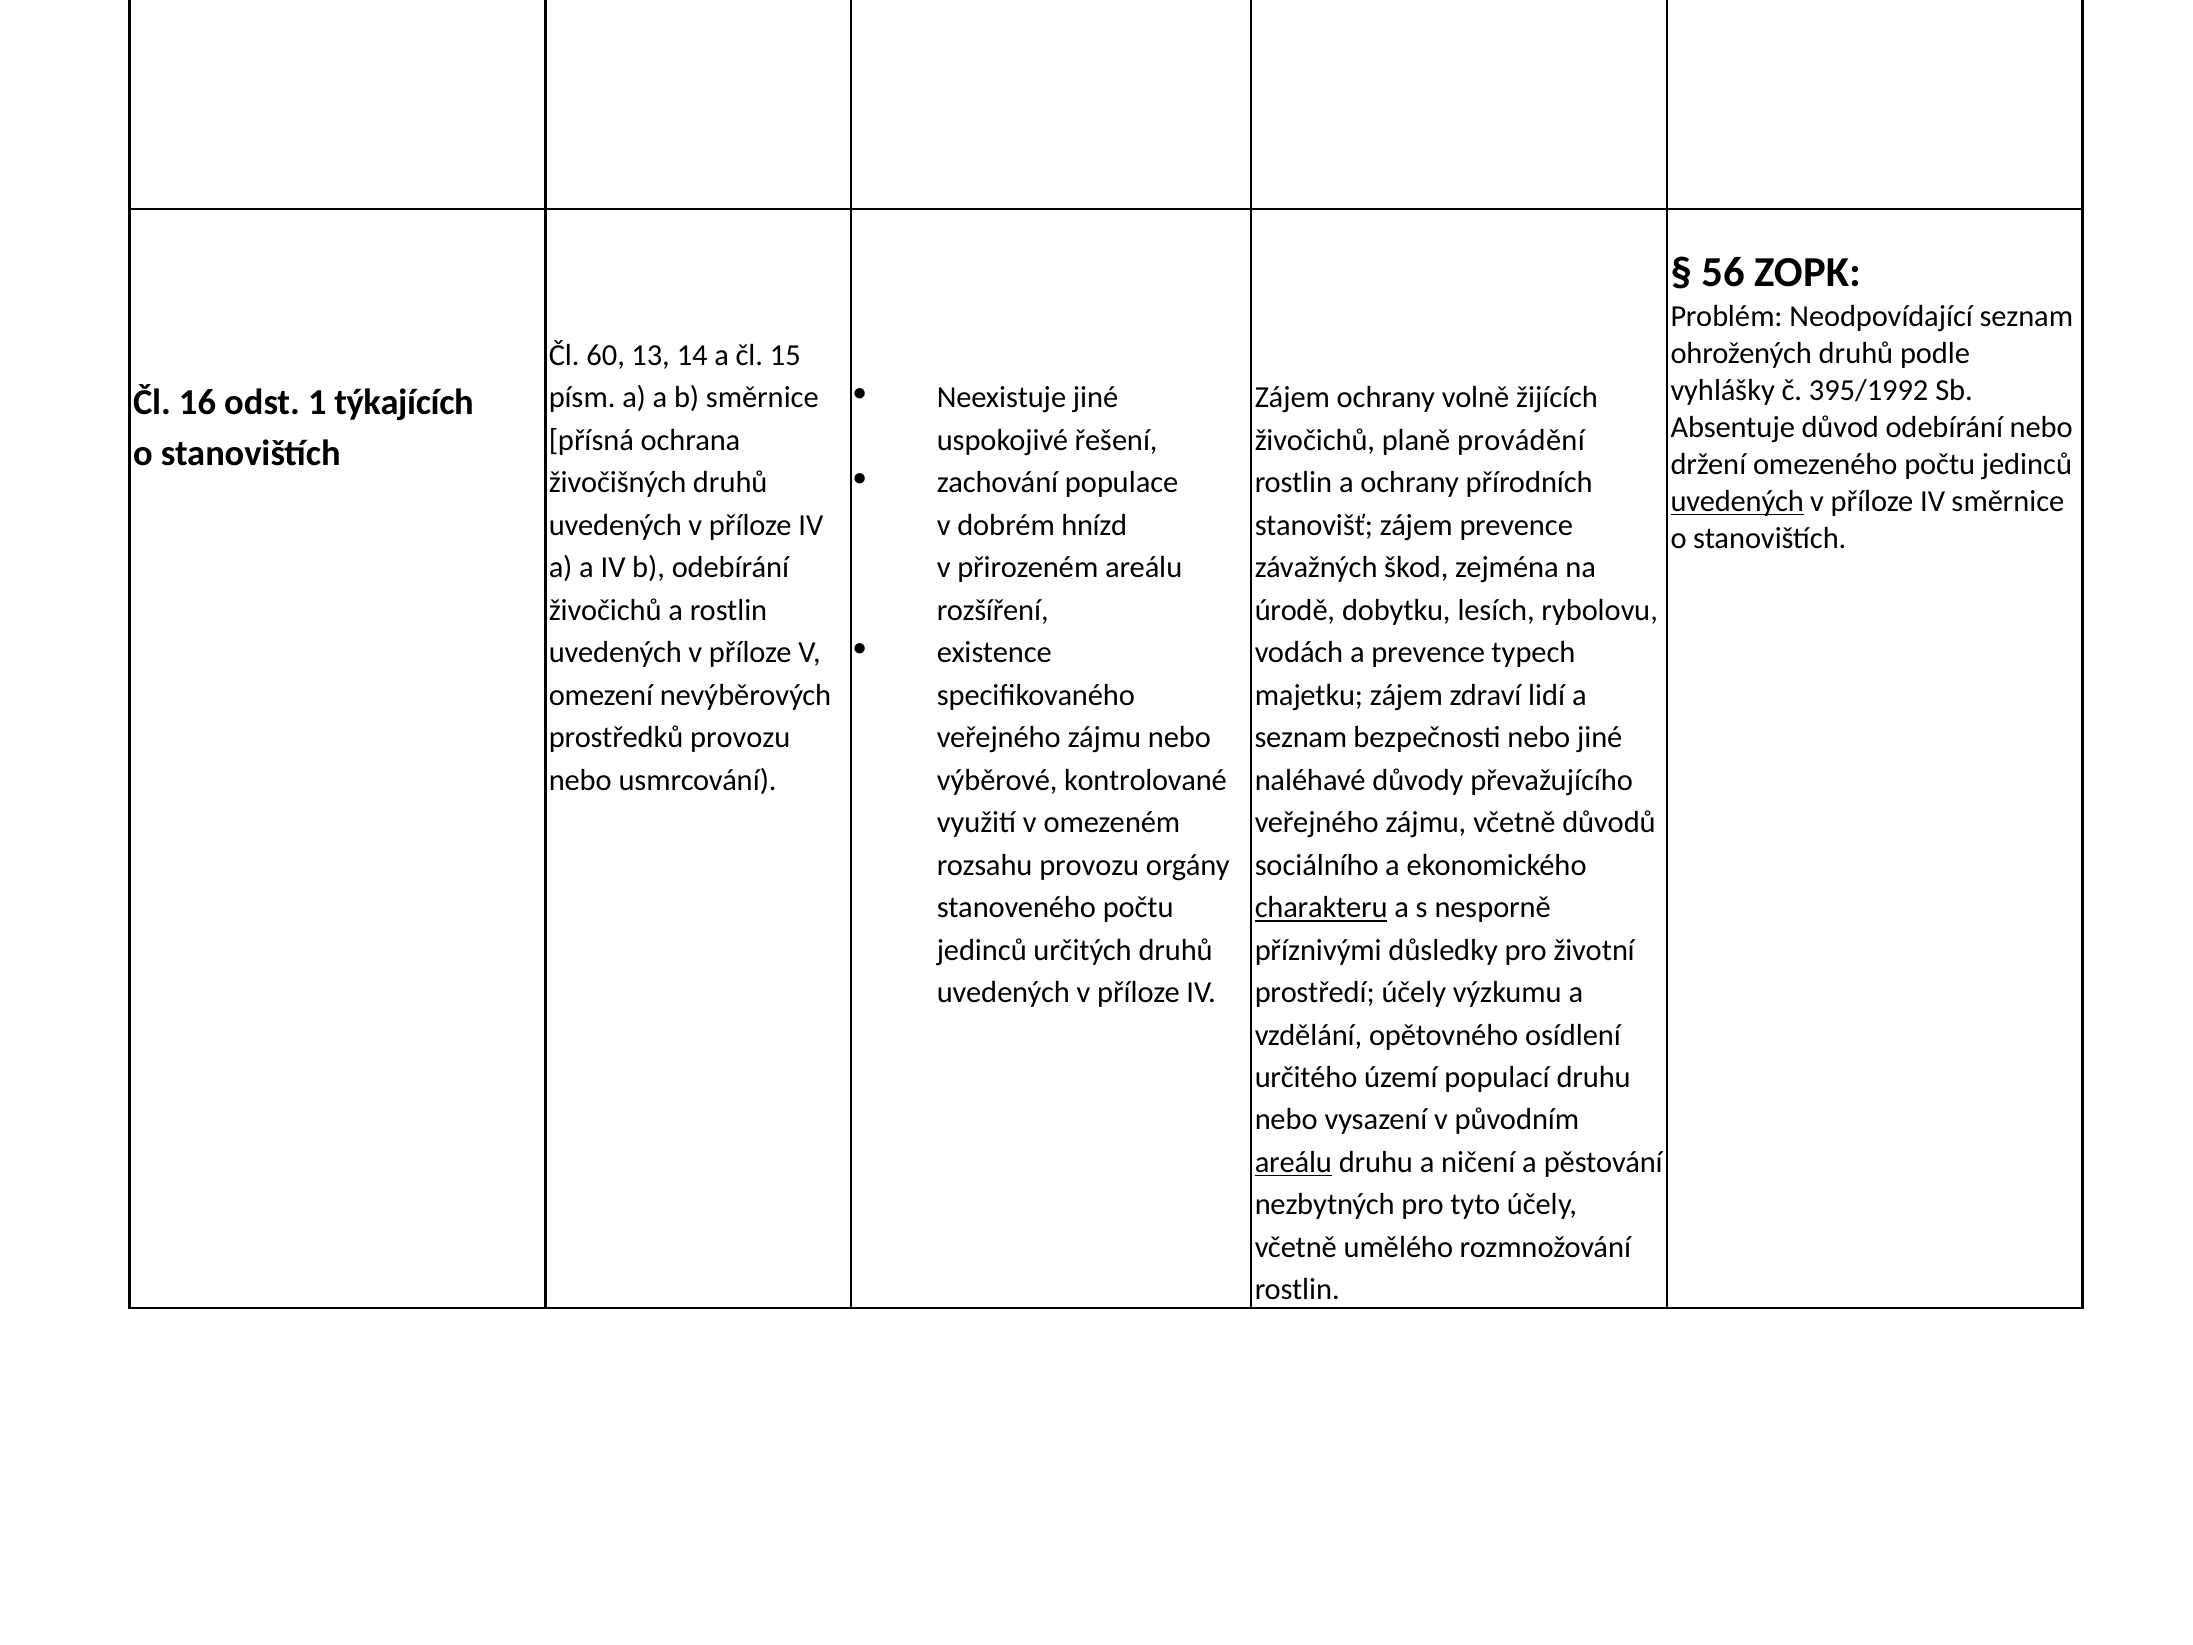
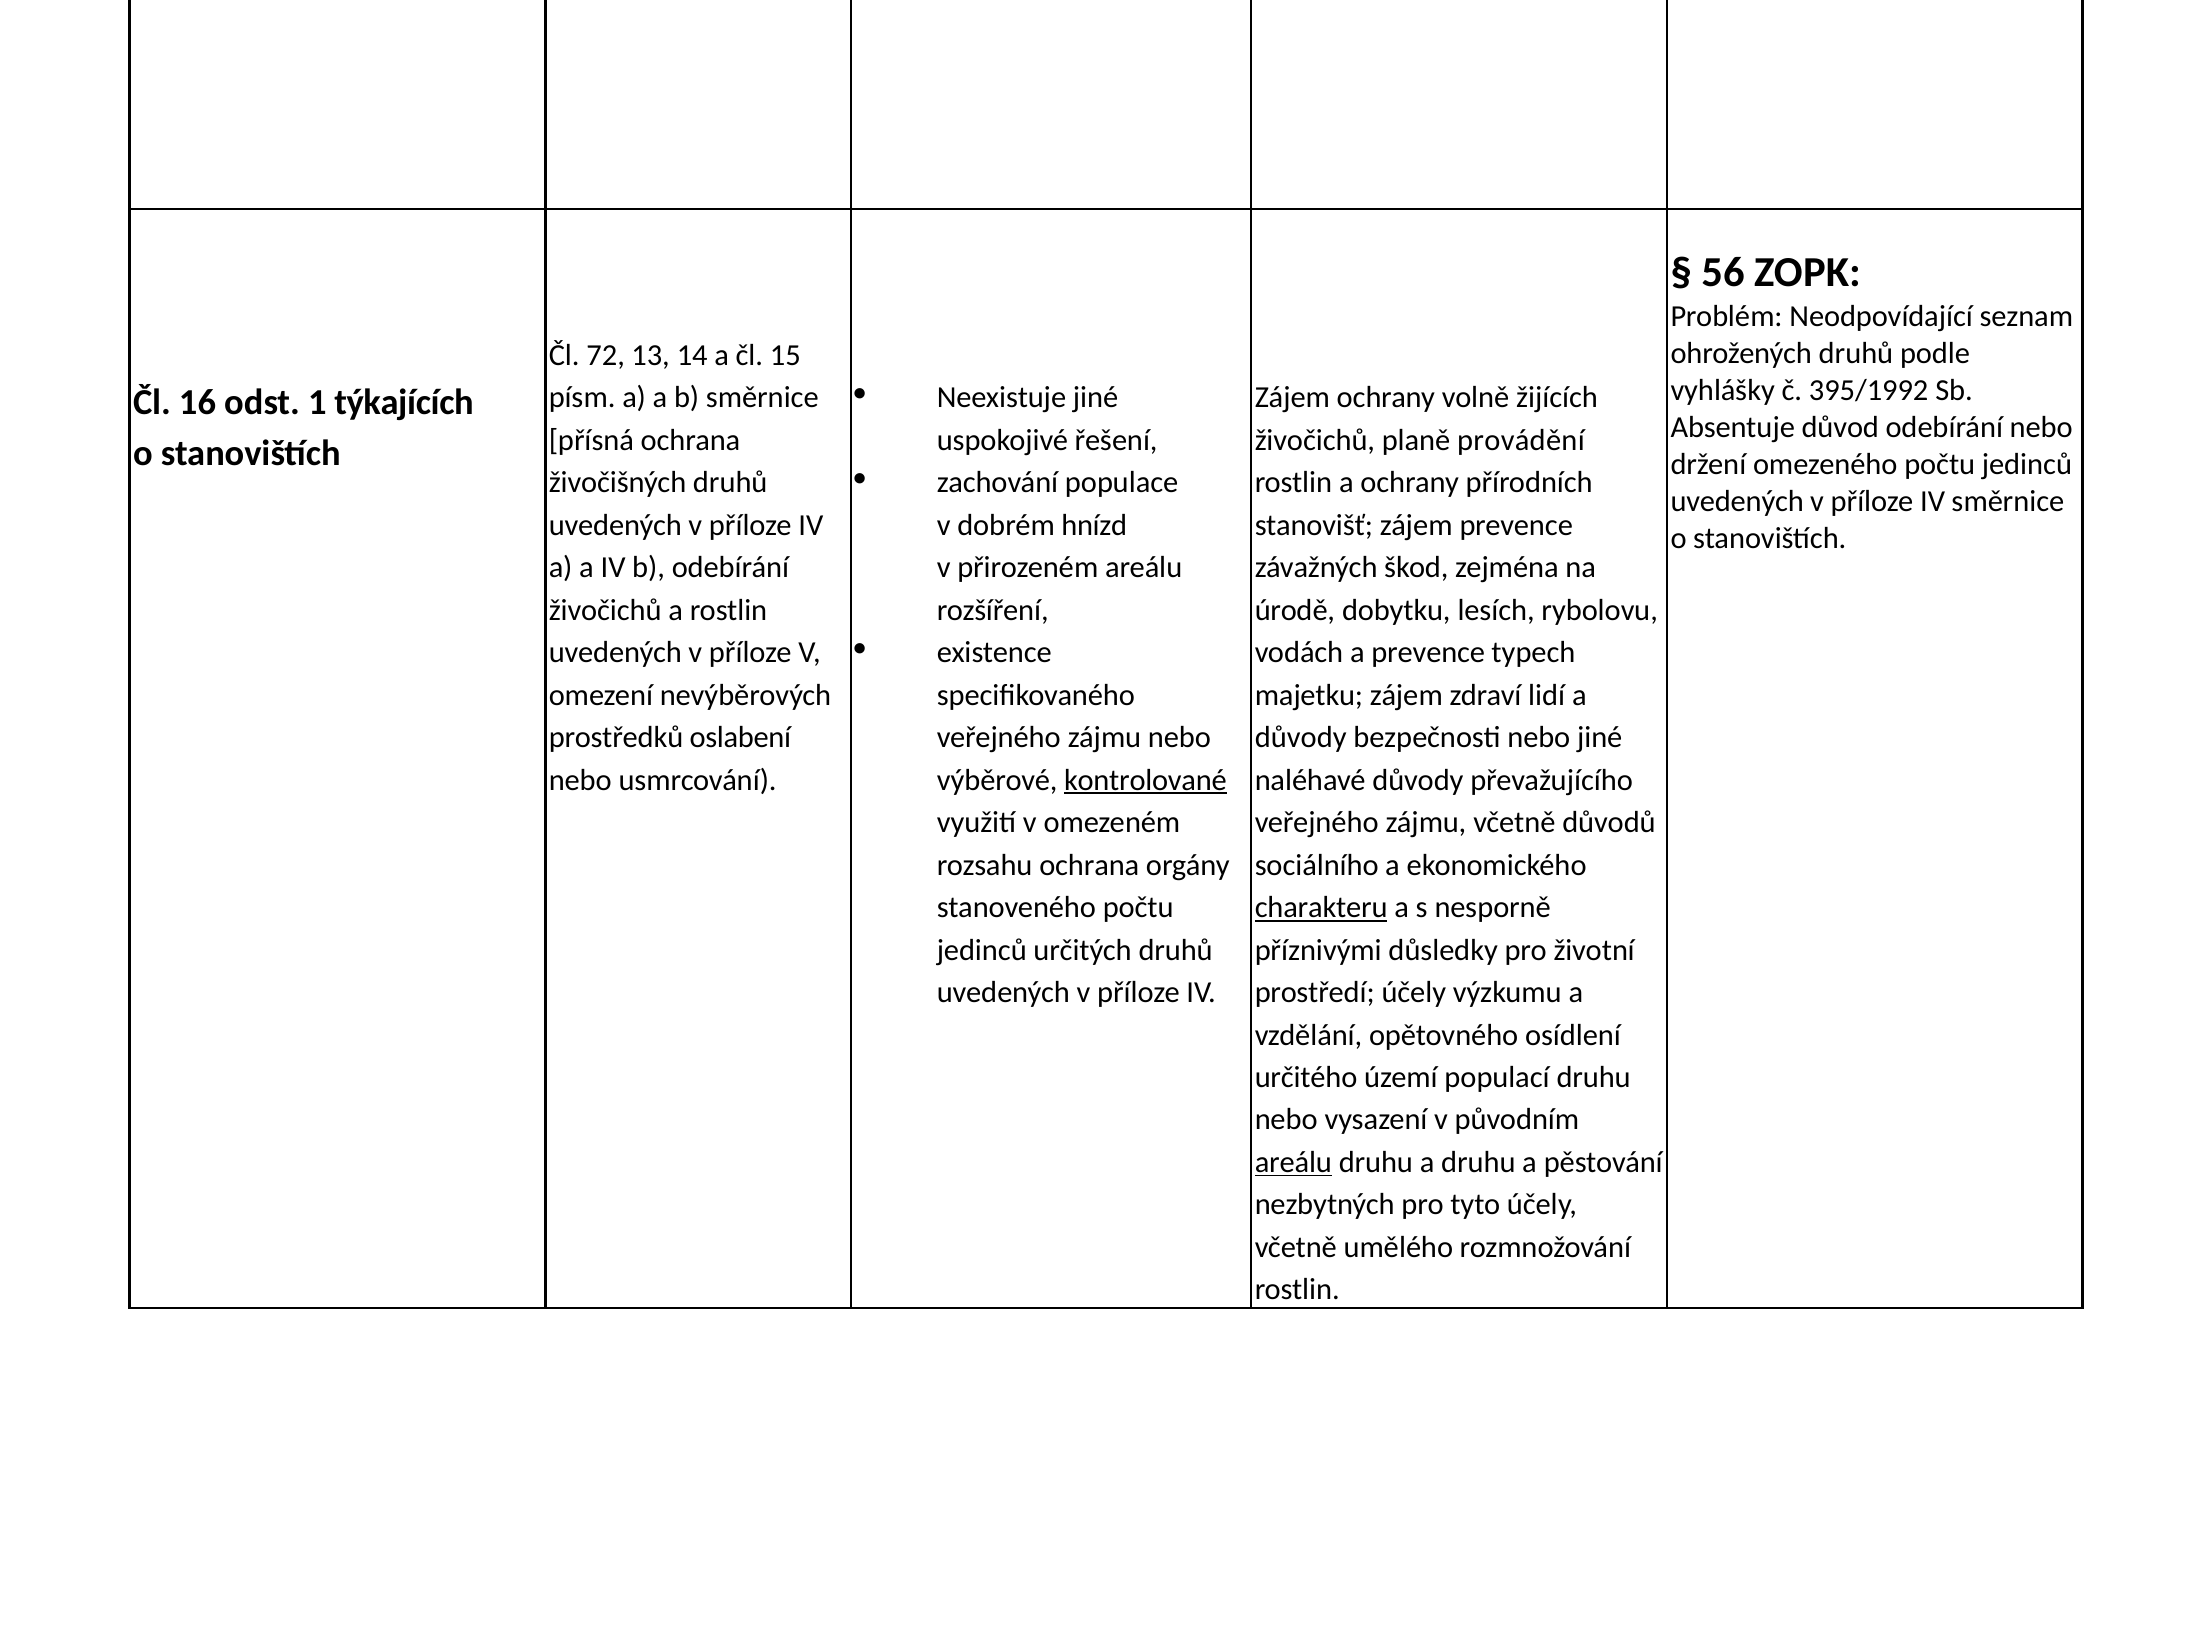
60: 60 -> 72 (606, 355)
uvedených underline: present -> none (1737, 501)
prostředků provozu: provozu -> oslabení (740, 737)
seznam: seznam -> důvody (1301, 737)
kontrolované underline: none -> present (1145, 780)
rozsahu provozu: provozu -> ochrana (1089, 865)
a ničení: ničení -> druhu (1478, 1162)
